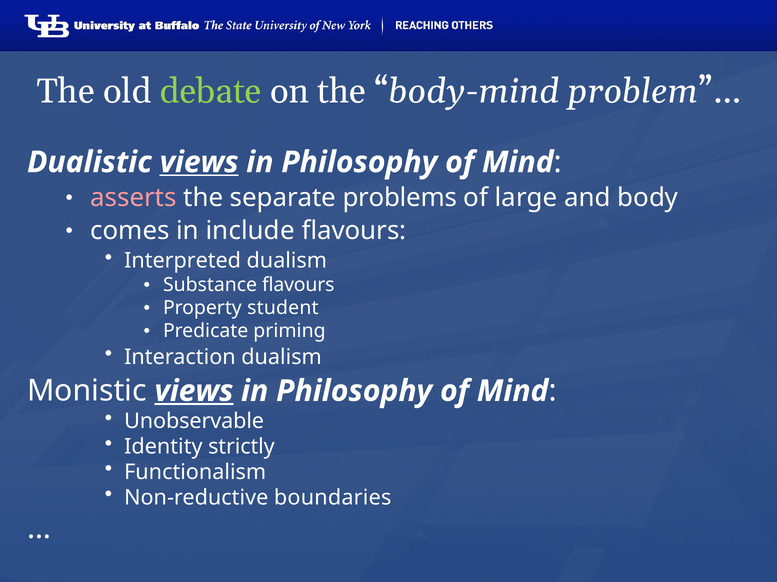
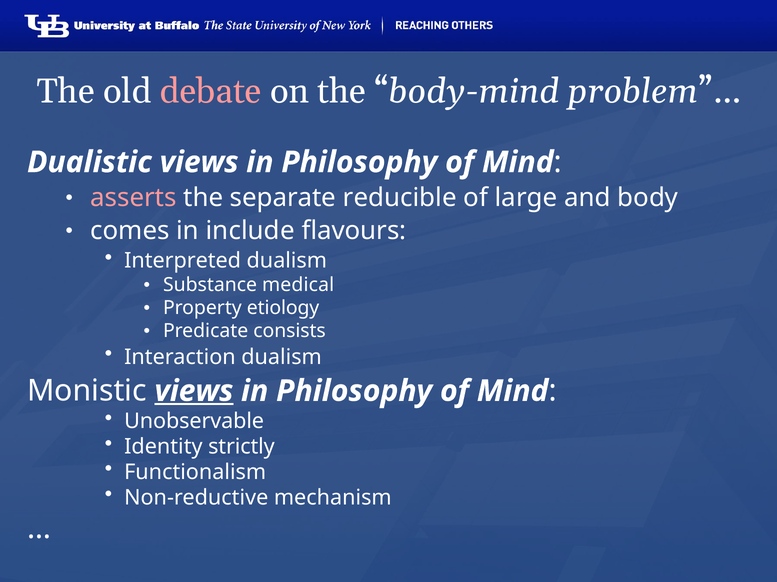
debate colour: light green -> pink (211, 92)
views underline: present -> none (199, 162)
problems: problems -> reducible (400, 198)
Substance flavours: flavours -> medical (298, 285)
student: student -> etiology (283, 308)
priming: priming -> consists (290, 331)
boundaries: boundaries -> mechanism (333, 498)
